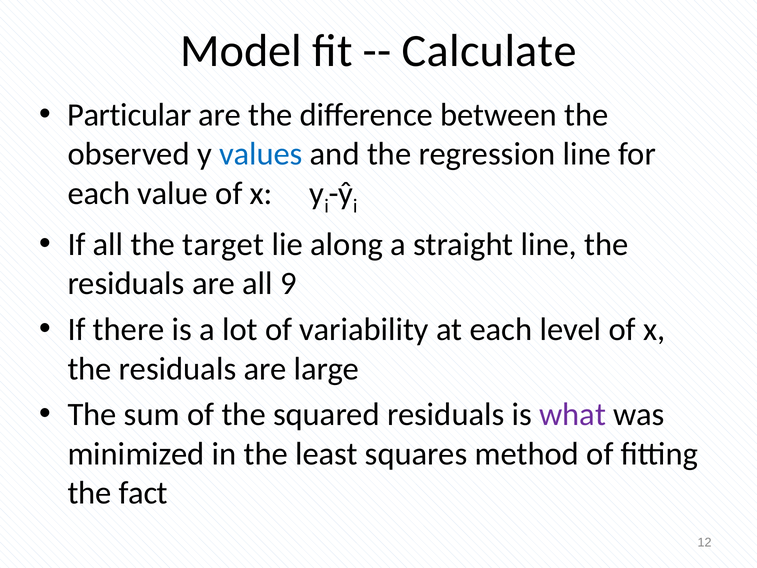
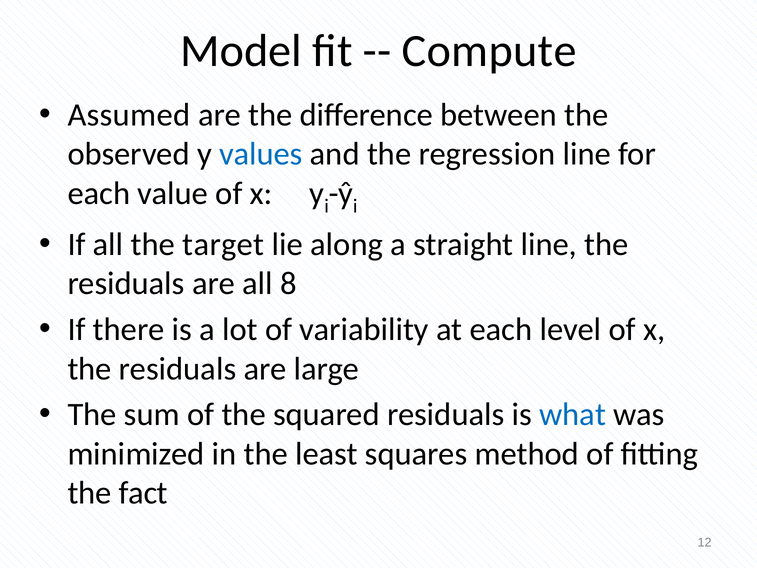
Calculate: Calculate -> Compute (489, 51)
Particular: Particular -> Assumed (129, 115)
9: 9 -> 8 (288, 284)
what colour: purple -> blue (573, 414)
